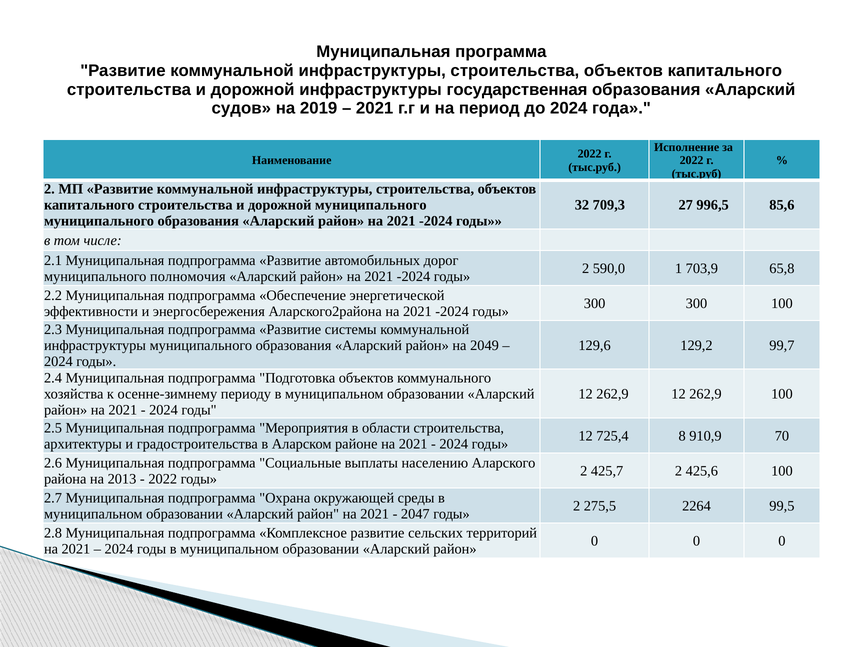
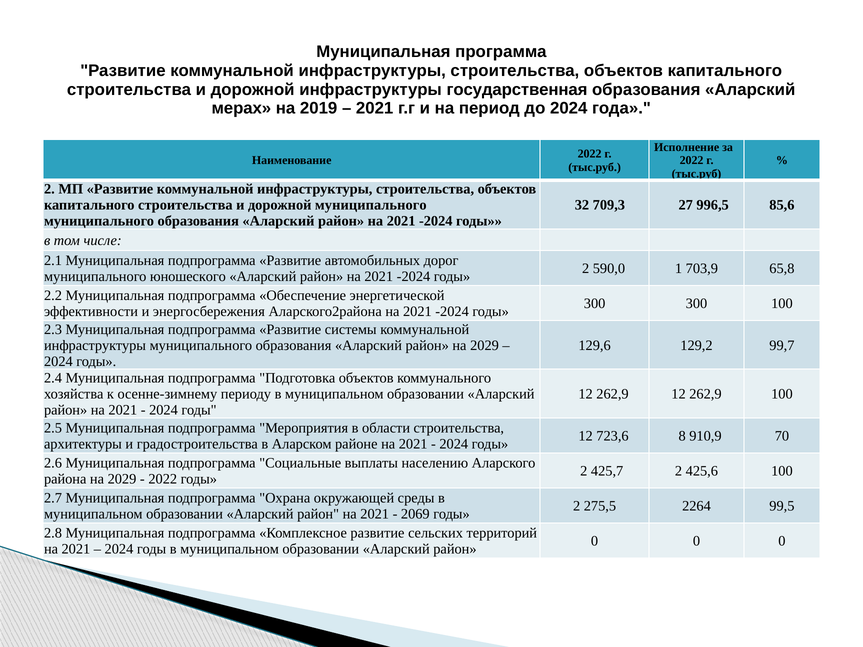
судов: судов -> мерах (241, 108)
полномочия: полномочия -> юношеского (188, 277)
район на 2049: 2049 -> 2029 (485, 345)
725,4: 725,4 -> 723,6 (613, 436)
района на 2013: 2013 -> 2029 (122, 479)
2047: 2047 -> 2069 (415, 514)
